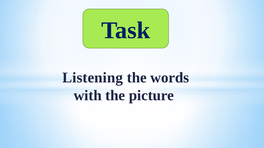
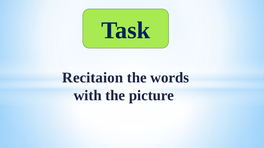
Listening: Listening -> Recitaion (93, 78)
